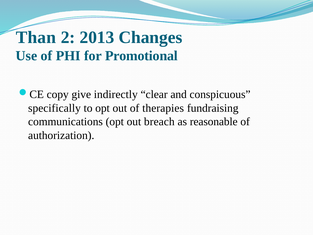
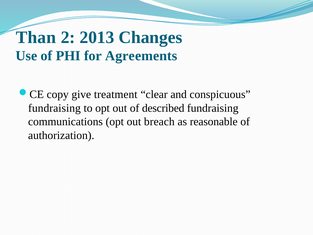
Promotional: Promotional -> Agreements (141, 56)
indirectly: indirectly -> treatment (116, 94)
specifically: specifically -> fundraising (54, 108)
therapies: therapies -> described (163, 108)
